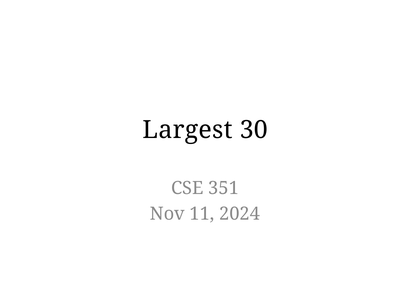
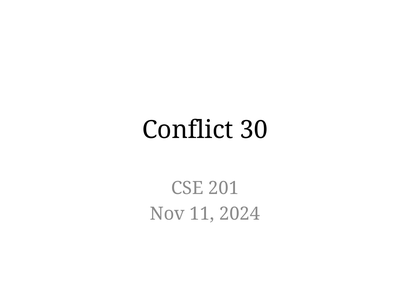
Largest: Largest -> Conflict (188, 130)
351: 351 -> 201 (224, 189)
